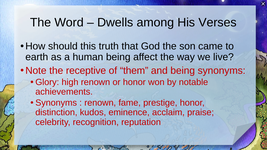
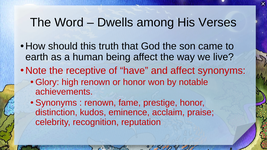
them: them -> have (134, 71)
and being: being -> affect (183, 71)
